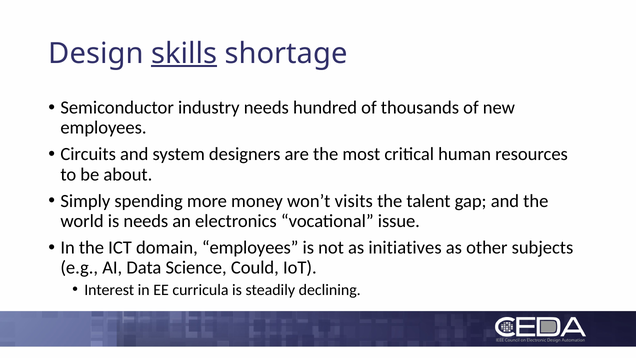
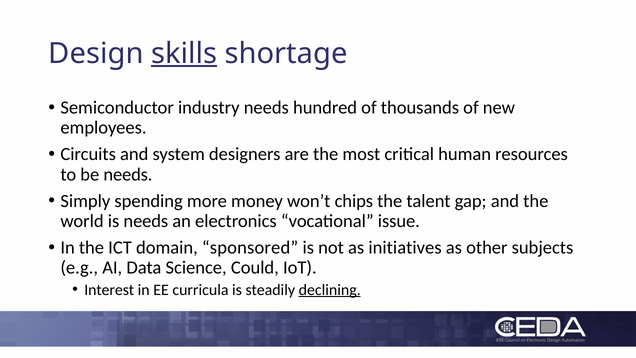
be about: about -> needs (128, 174)
visits: visits -> chips (354, 201)
domain employees: employees -> sponsored (250, 248)
declining underline: none -> present (330, 290)
